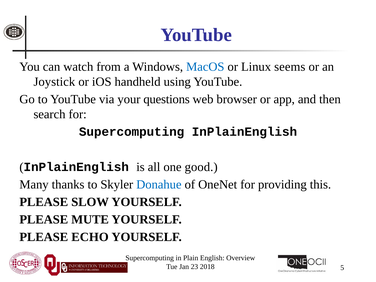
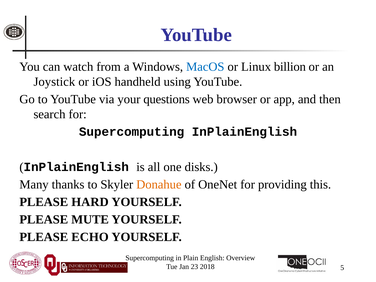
seems: seems -> billion (290, 67)
good: good -> disks (201, 167)
Donahue colour: blue -> orange (159, 184)
SLOW: SLOW -> HARD (90, 202)
